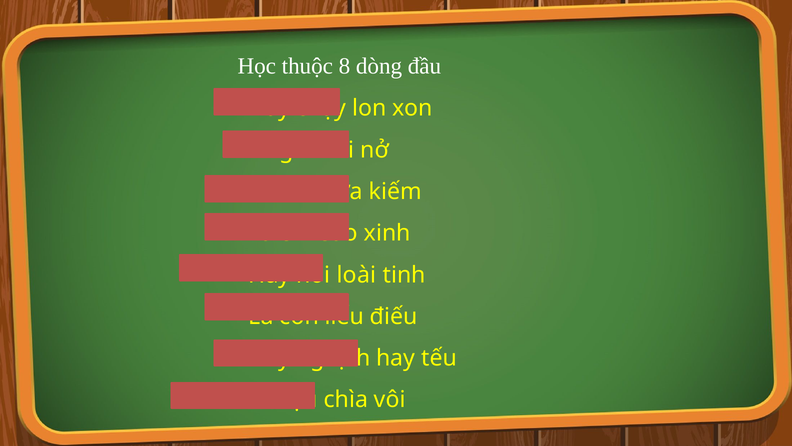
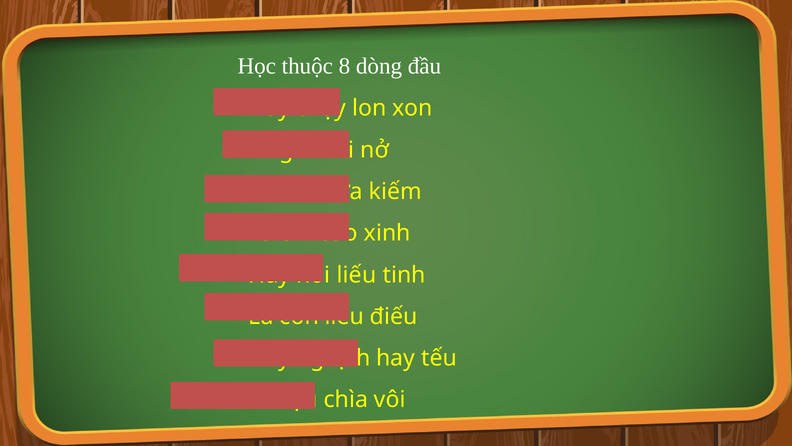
loài: loài -> liếu (356, 275)
